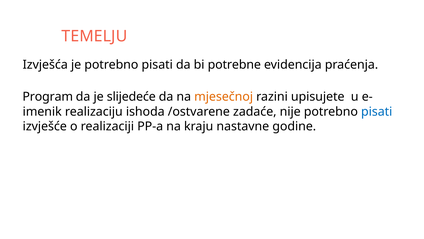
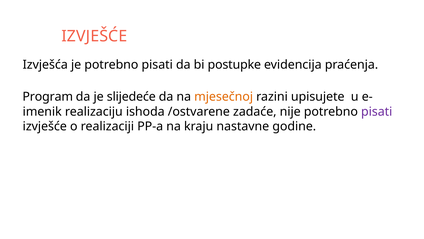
TEMELJU: TEMELJU -> IZVJEŠĆE (94, 36)
potrebne: potrebne -> postupke (234, 65)
pisati colour: blue -> purple (377, 111)
